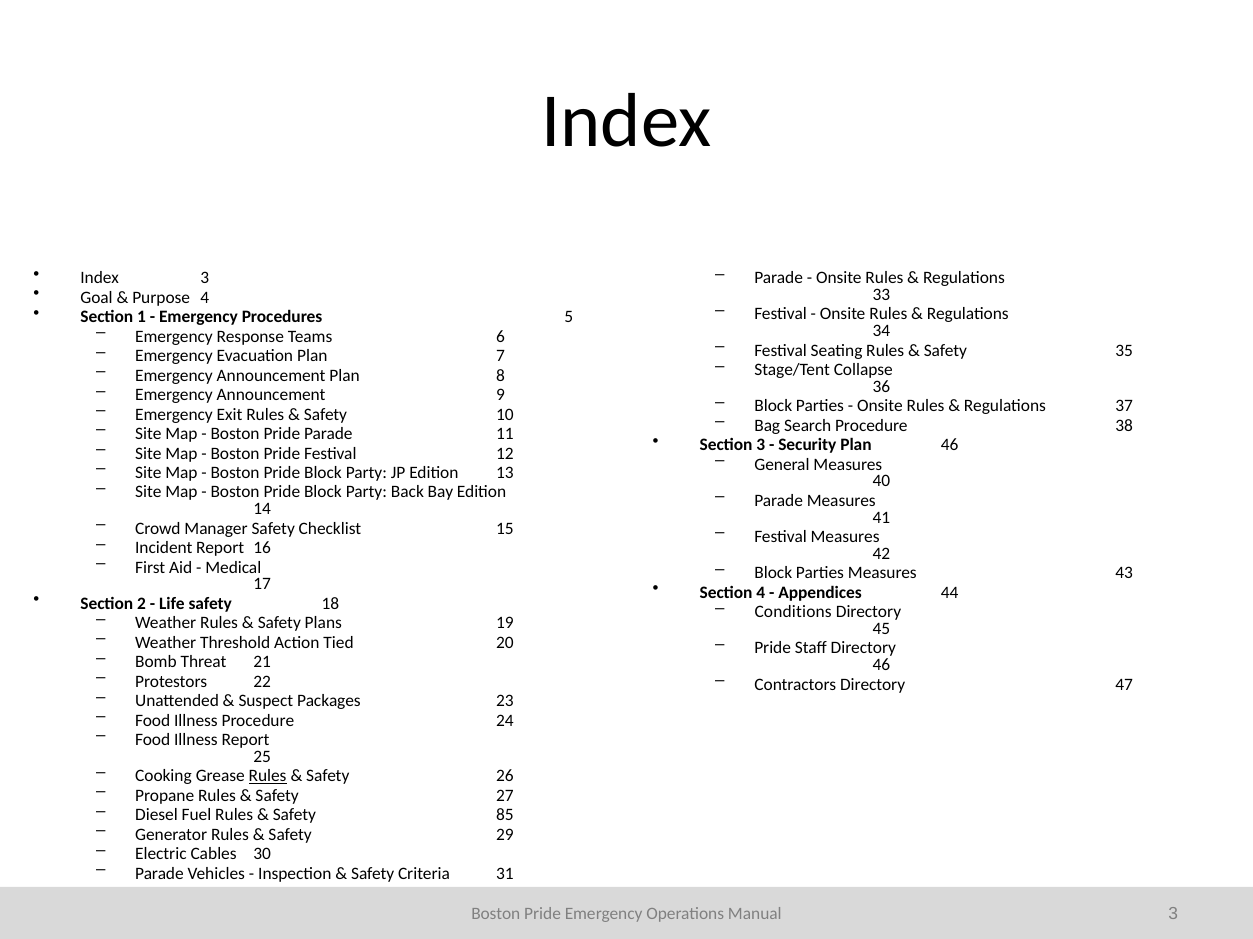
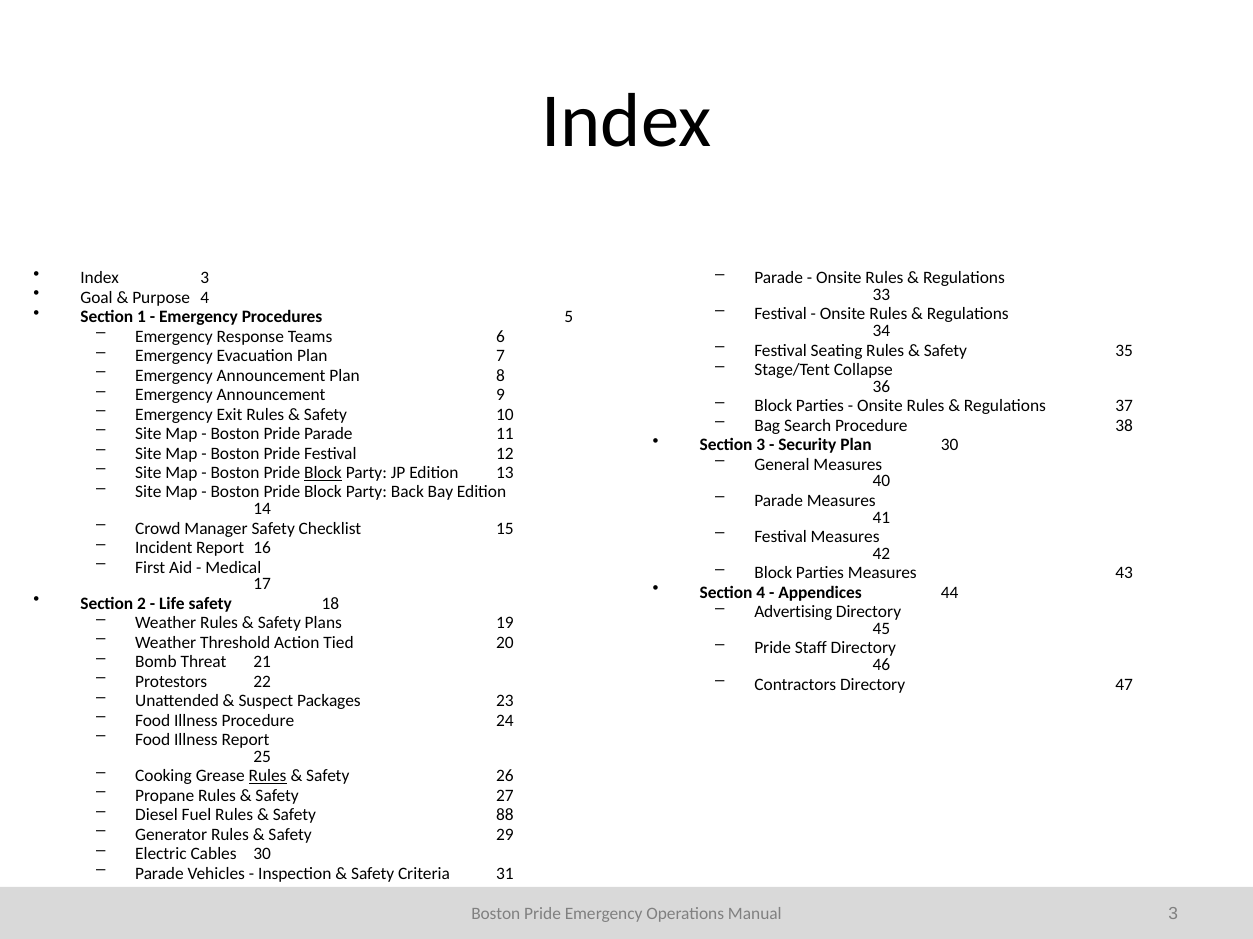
Plan 46: 46 -> 30 (950, 445)
Block underline: none -> present (323, 473)
Conditions: Conditions -> Advertising (793, 612)
85: 85 -> 88 (505, 816)
